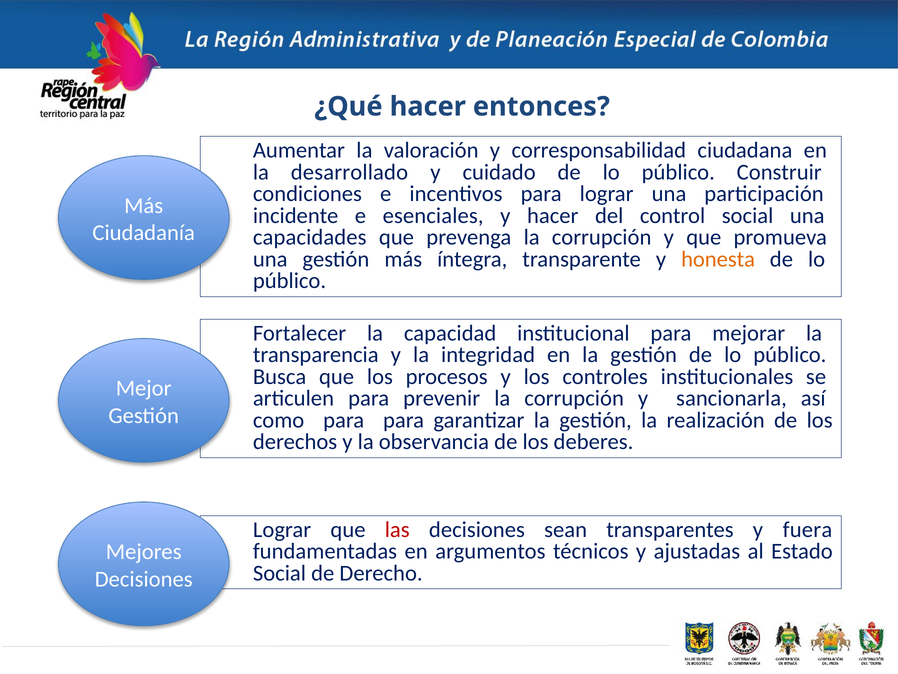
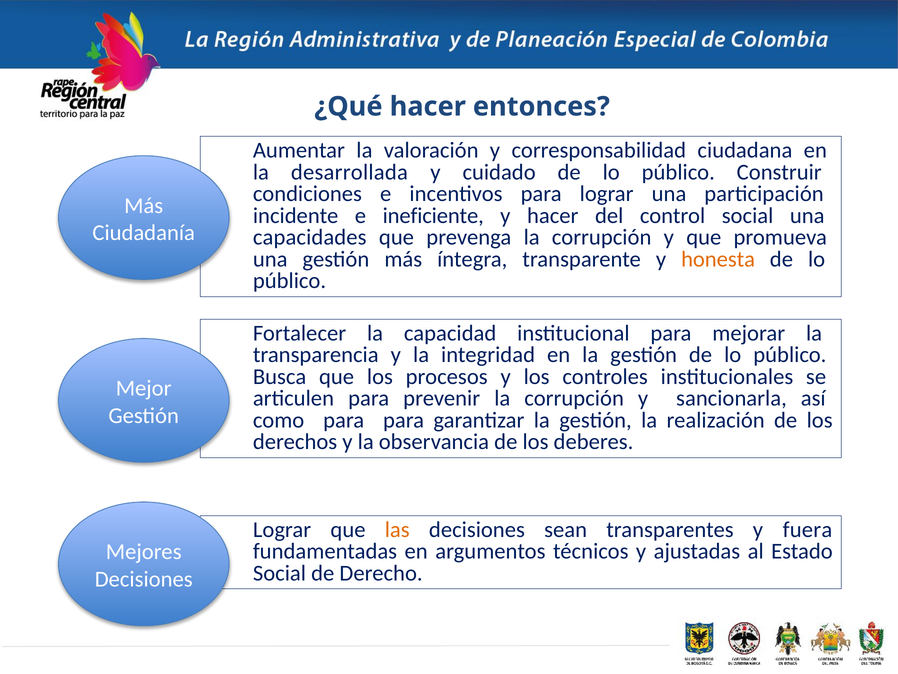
desarrollado: desarrollado -> desarrollada (349, 172)
esenciales: esenciales -> ineficiente (433, 215)
las colour: red -> orange (397, 529)
